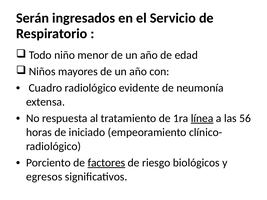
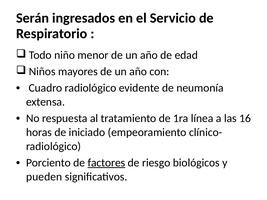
línea underline: present -> none (202, 118)
56: 56 -> 16 (245, 118)
egresos: egresos -> pueden (44, 177)
